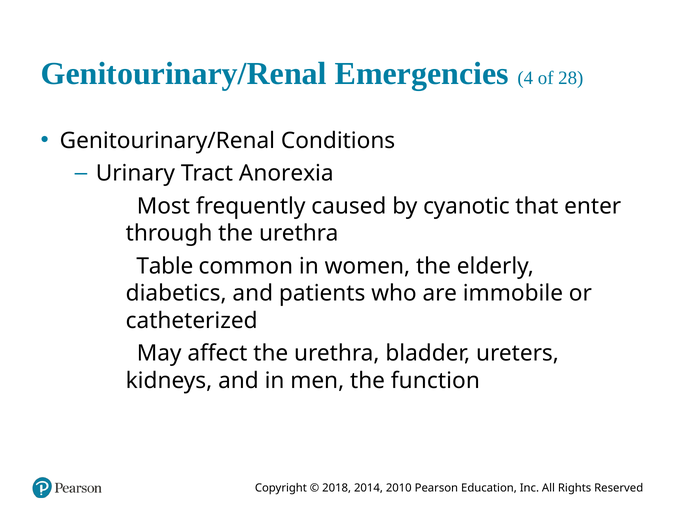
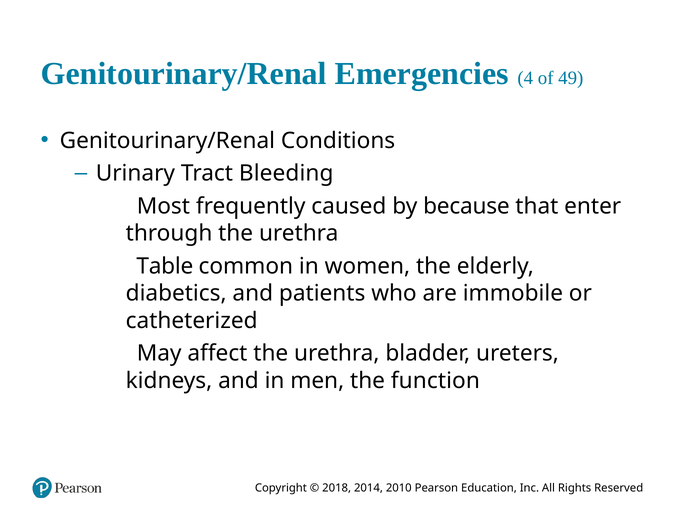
28: 28 -> 49 (571, 78)
Anorexia: Anorexia -> Bleeding (286, 174)
cyanotic: cyanotic -> because (466, 206)
